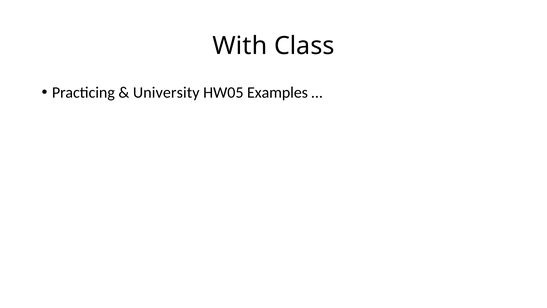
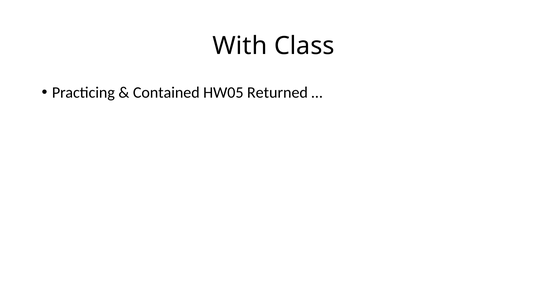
University: University -> Contained (166, 92)
Examples: Examples -> Returned (277, 92)
